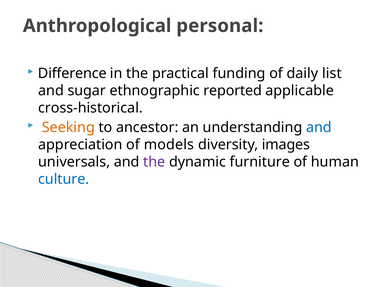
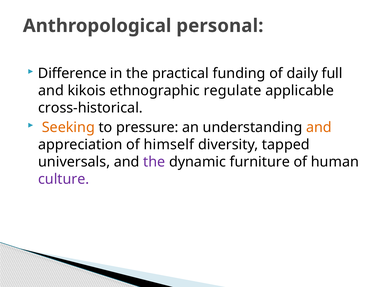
list: list -> full (332, 73)
sugar: sugar -> kikois (87, 91)
reported: reported -> regulate (233, 91)
ancestor: ancestor -> pressure (147, 127)
and colour: blue -> orange (319, 127)
models: models -> himself (169, 144)
images: images -> tapped (286, 144)
culture colour: blue -> purple (64, 179)
